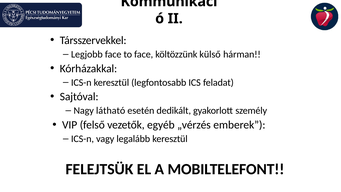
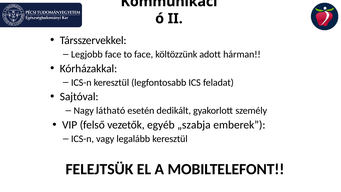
külső: külső -> adott (210, 54)
„vérzés: „vérzés -> „szabja (194, 125)
